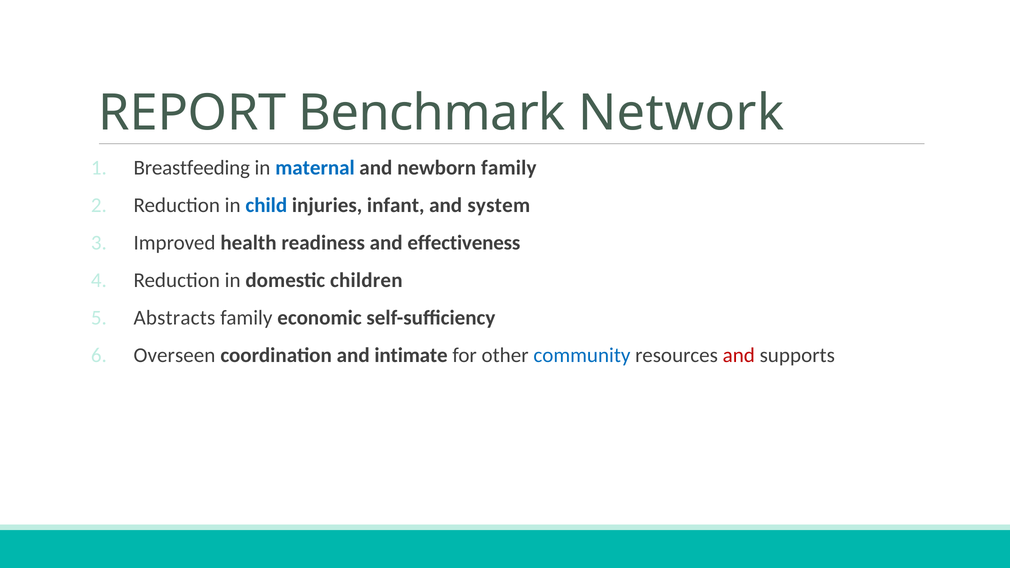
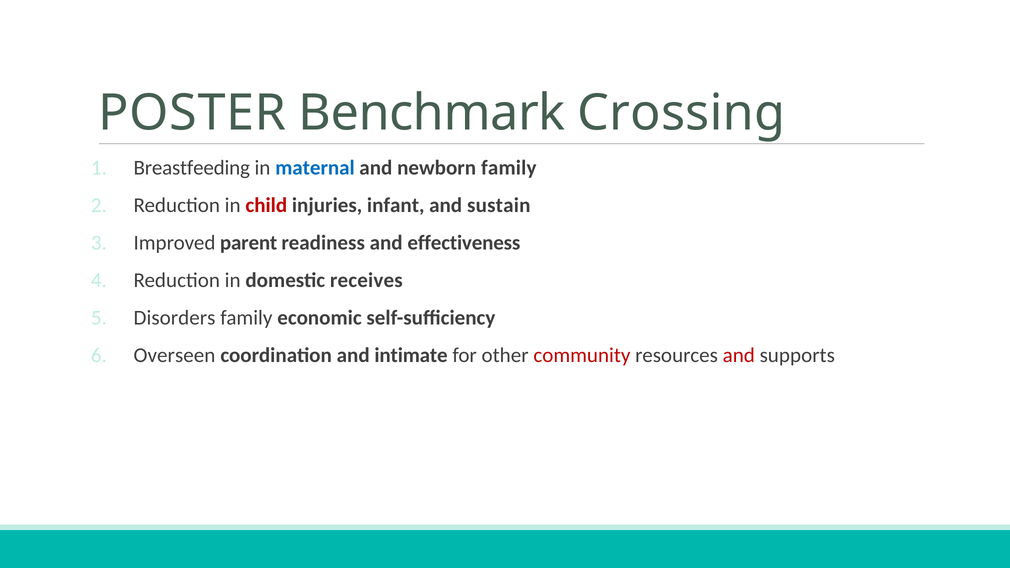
REPORT: REPORT -> POSTER (192, 113)
Network: Network -> Crossing (681, 113)
child colour: blue -> red (266, 205)
system: system -> sustain (499, 205)
health: health -> parent (249, 243)
children: children -> receives (366, 280)
Abstracts: Abstracts -> Disorders (174, 318)
community colour: blue -> red (582, 355)
